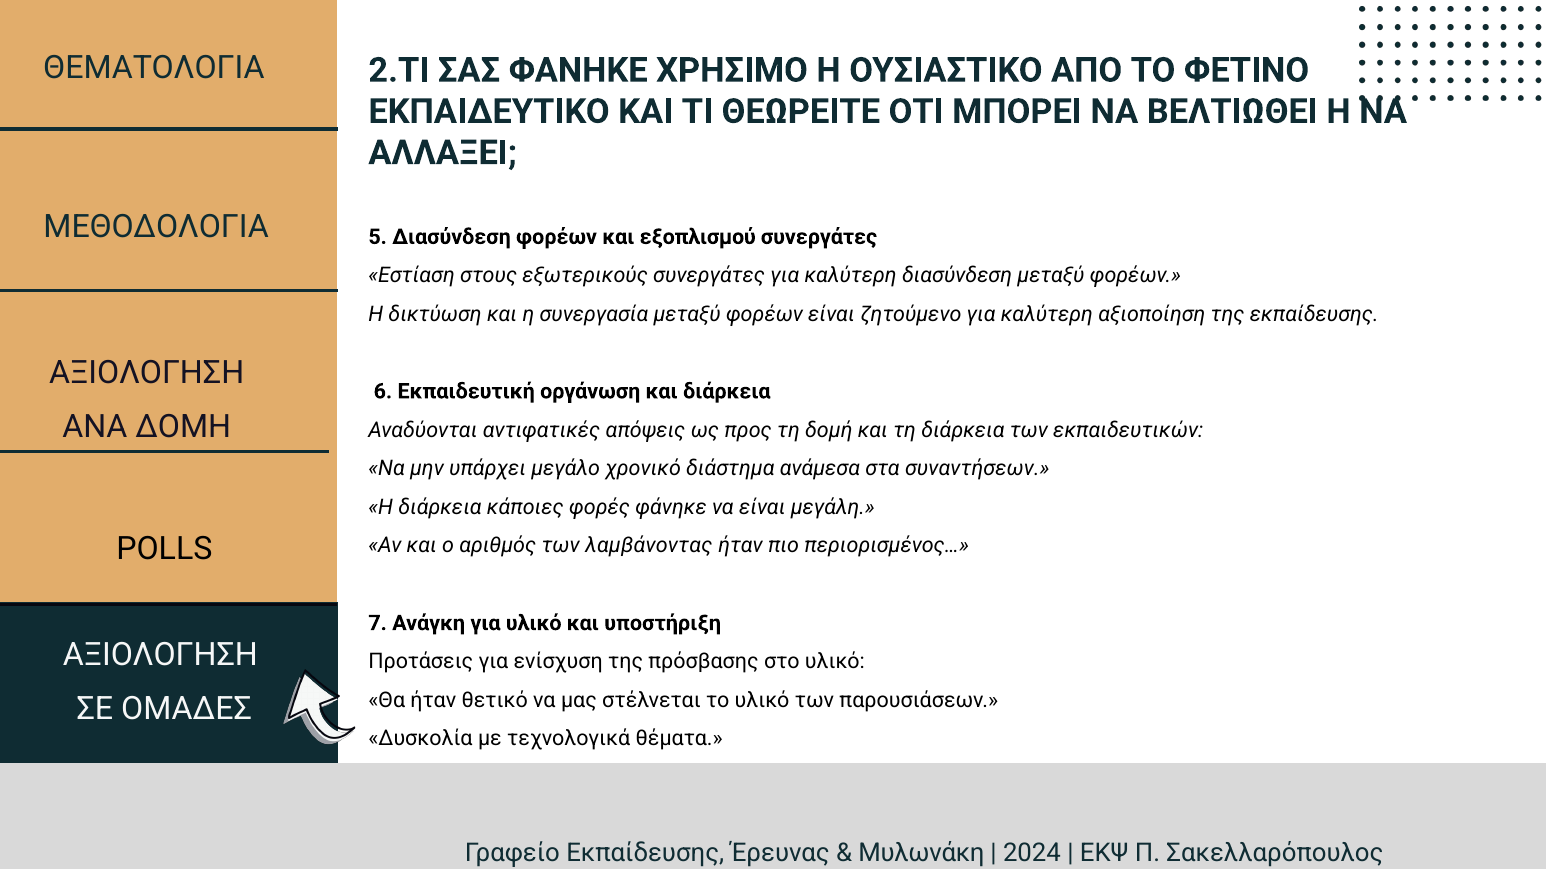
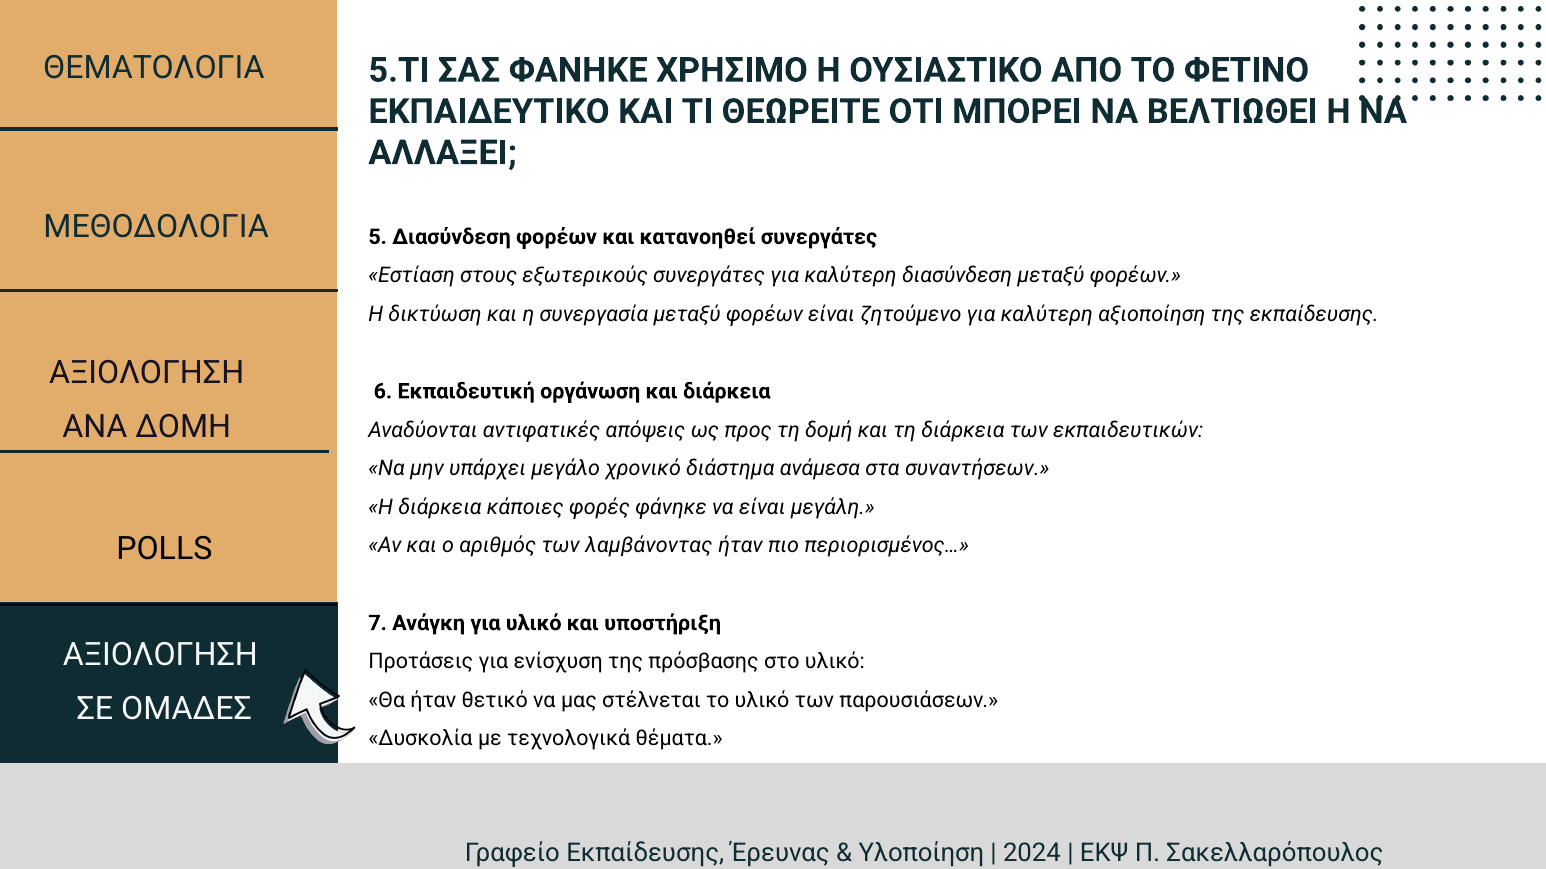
2.ΤΙ: 2.ΤΙ -> 5.ΤΙ (399, 70)
εξοπλισμού: εξοπλισμού -> κατανοηθεί (698, 237)
Μυλωνάκη: Μυλωνάκη -> Υλοποίηση (921, 854)
